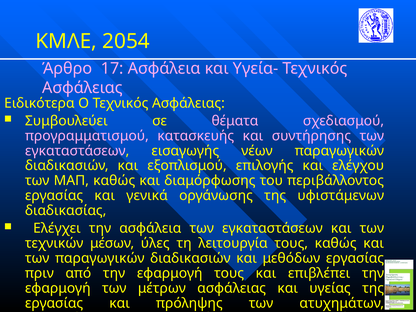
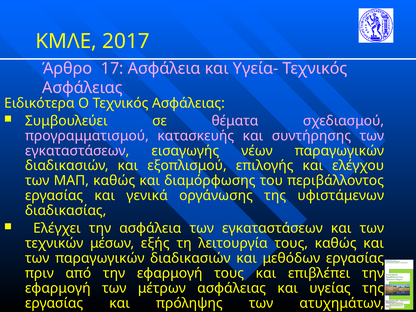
2054: 2054 -> 2017 (126, 41)
ύλες: ύλες -> εξής (155, 243)
